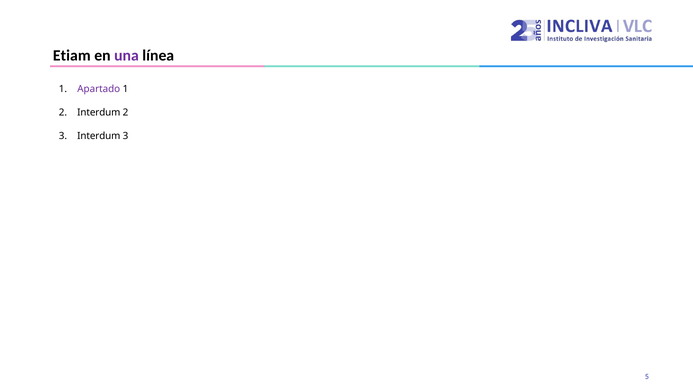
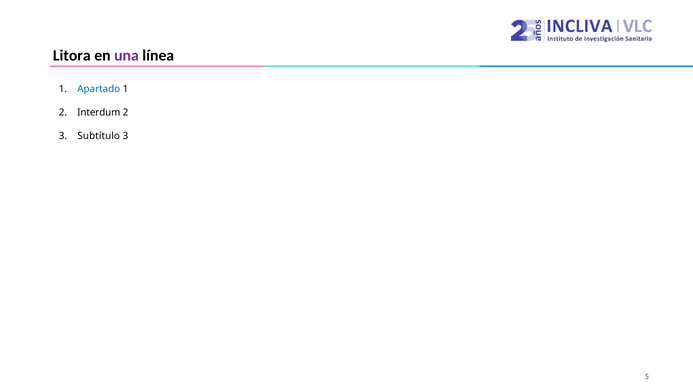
Etiam: Etiam -> Litora (72, 56)
Apartado colour: purple -> blue (99, 89)
3 Interdum: Interdum -> Subtítulo (99, 136)
